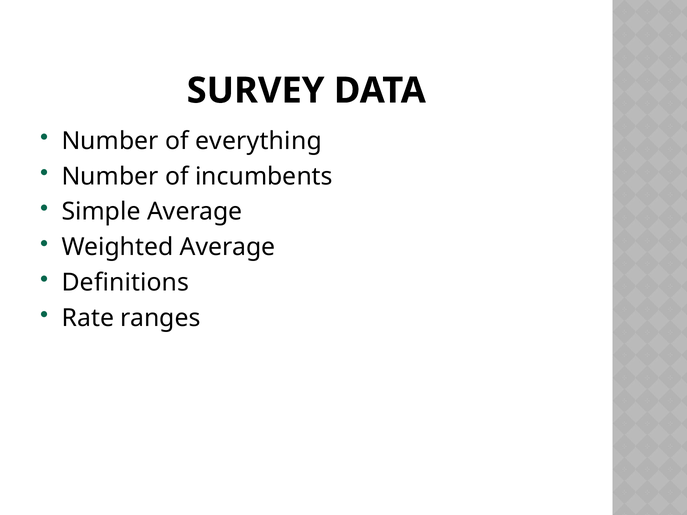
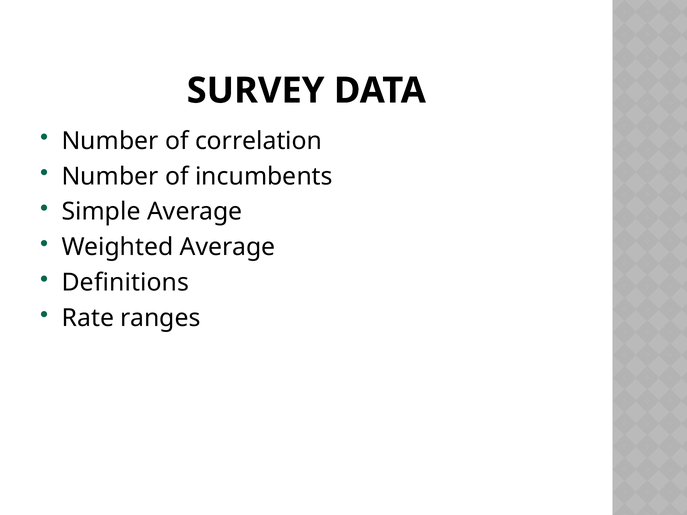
everything: everything -> correlation (259, 141)
